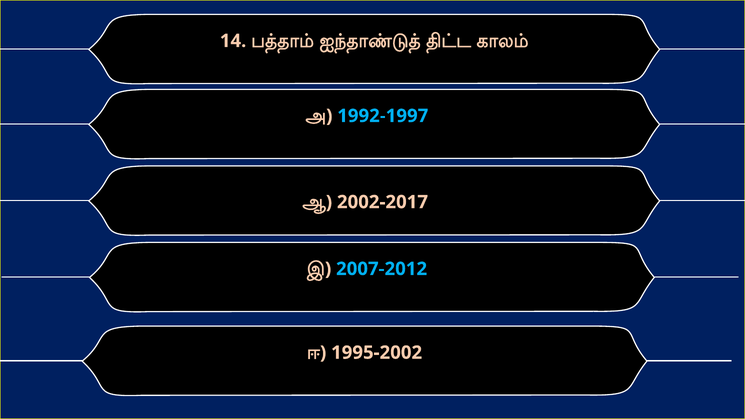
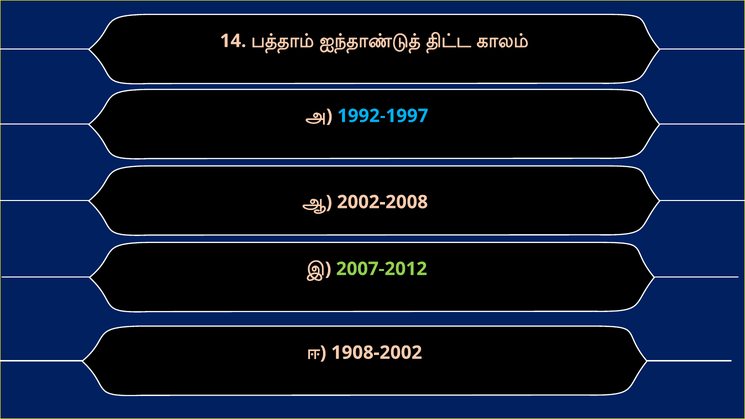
2002-2017: 2002-2017 -> 2002-2008 (382, 202)
2007-2012 colour: light blue -> light green (382, 269)
1995-2002: 1995-2002 -> 1908-2002 (377, 353)
